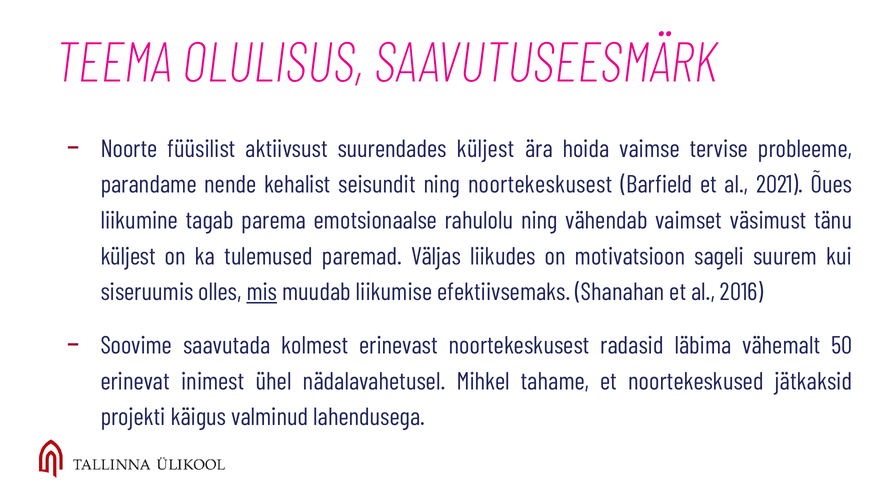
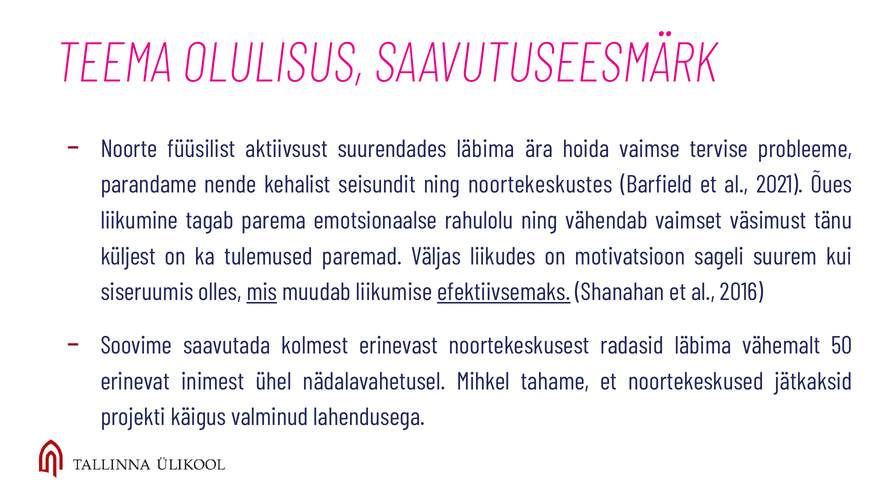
suurendades küljest: küljest -> läbima (486, 149)
ning noortekeskusest: noortekeskusest -> noortekeskustes (540, 185)
efektiivsemaks underline: none -> present (504, 292)
